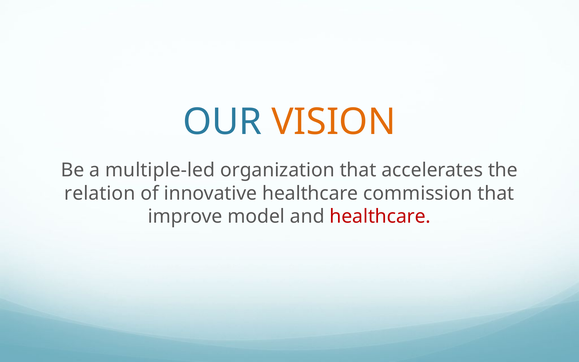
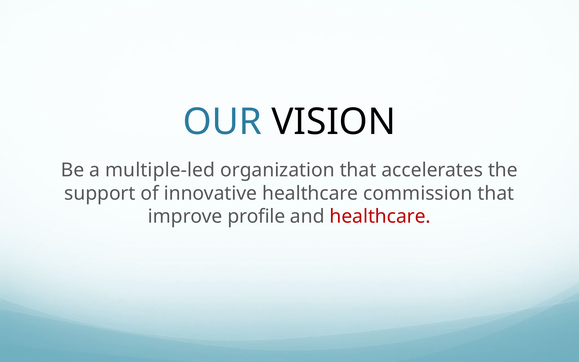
VISION colour: orange -> black (334, 122)
relation: relation -> support (100, 193)
model: model -> profile (256, 217)
